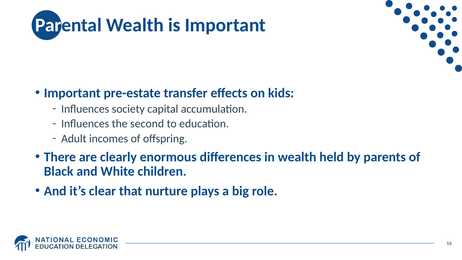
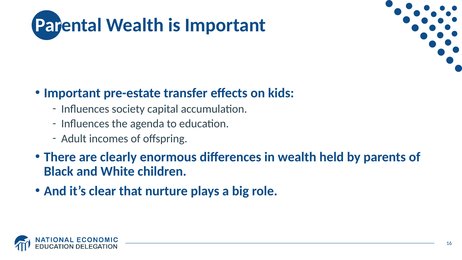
second: second -> agenda (147, 124)
